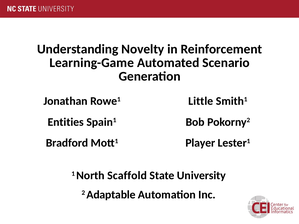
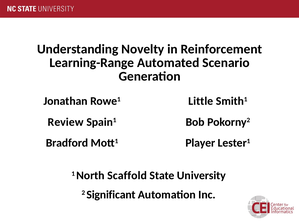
Learning-Game: Learning-Game -> Learning-Range (92, 63)
Entities: Entities -> Review (66, 122)
Adaptable: Adaptable -> Significant (111, 195)
